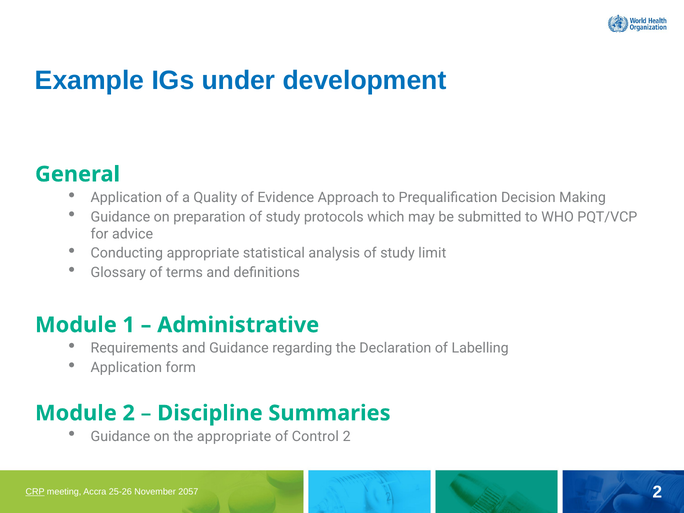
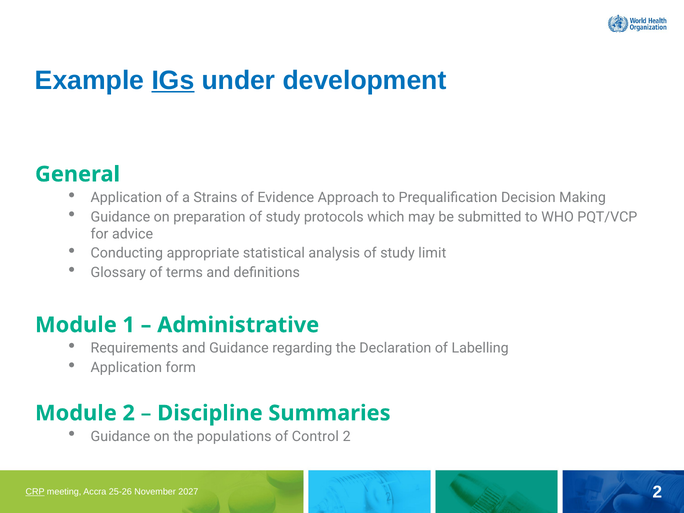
IGs underline: none -> present (173, 80)
Quality: Quality -> Strains (215, 198)
the appropriate: appropriate -> populations (234, 436)
2057: 2057 -> 2027 (188, 492)
